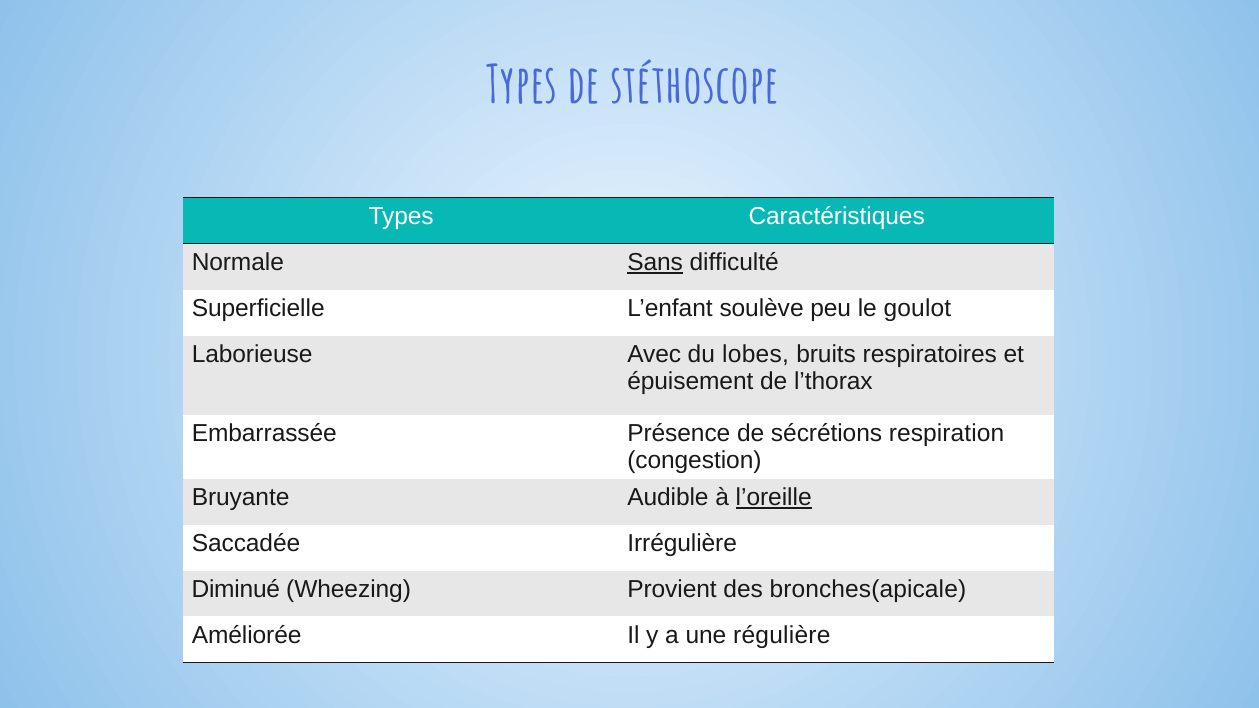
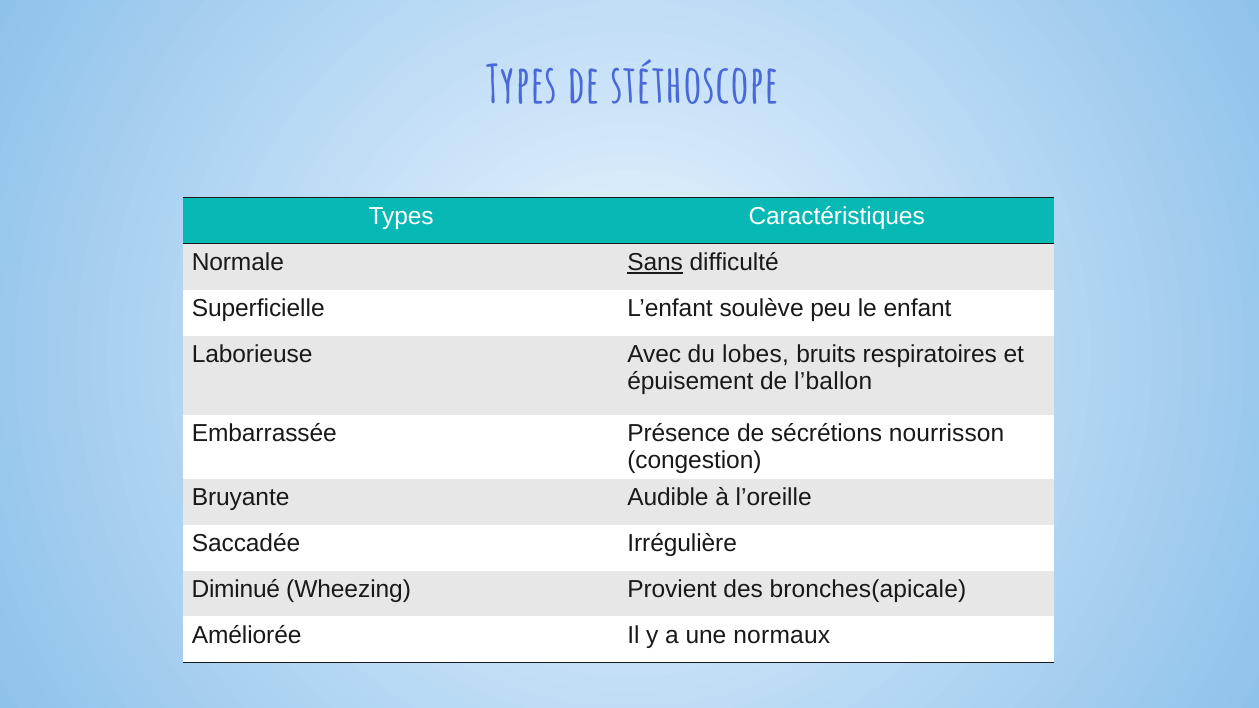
goulot: goulot -> enfant (918, 308)
l’thorax: l’thorax -> l’ballon (833, 382)
respiration: respiration -> nourrisson (947, 434)
l’oreille underline: present -> none (774, 498)
régulière: régulière -> normaux (782, 635)
